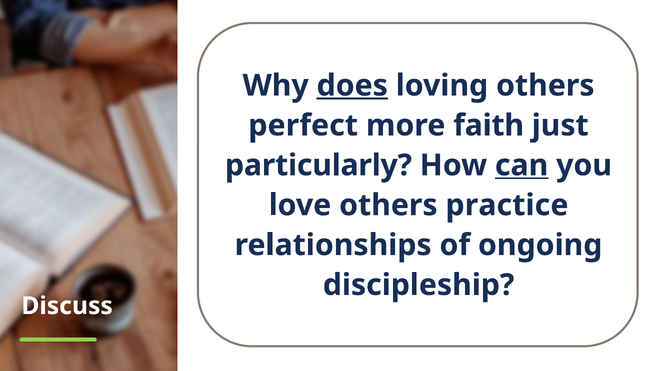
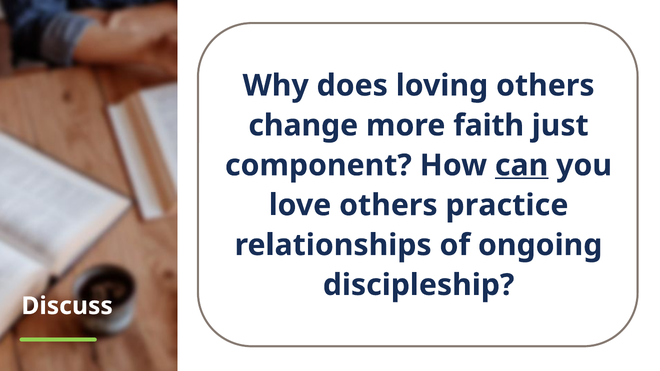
does underline: present -> none (352, 86)
perfect: perfect -> change (303, 126)
particularly: particularly -> component (318, 165)
